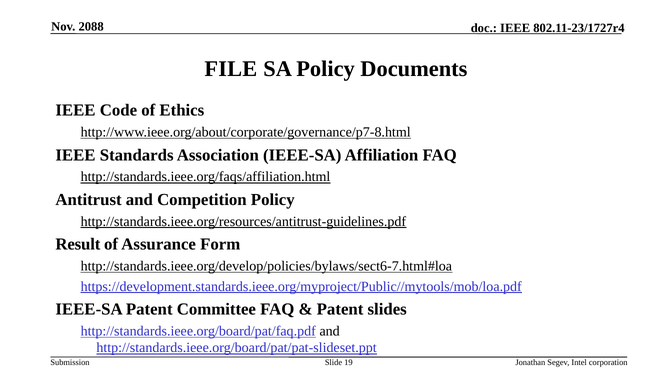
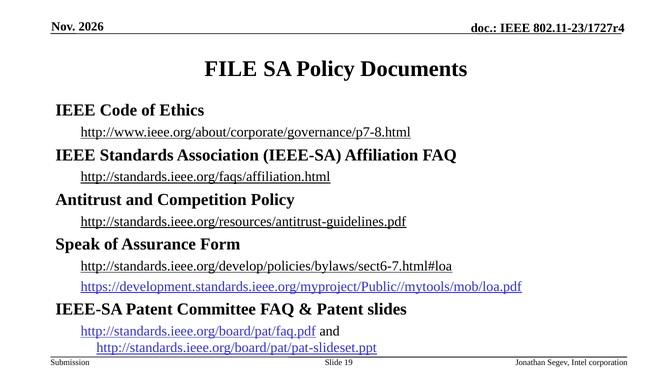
2088: 2088 -> 2026 (91, 27)
Result: Result -> Speak (78, 244)
